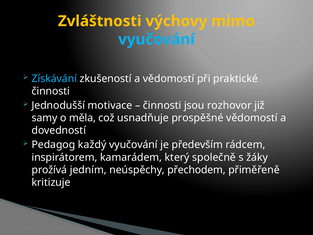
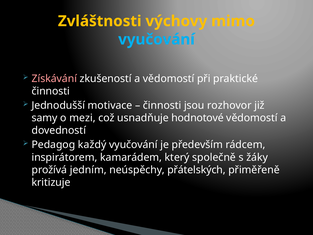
Získávání colour: light blue -> pink (54, 79)
měla: měla -> mezi (82, 118)
prospěšné: prospěšné -> hodnotové (198, 118)
přechodem: přechodem -> přátelských (196, 170)
